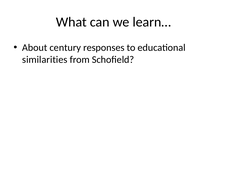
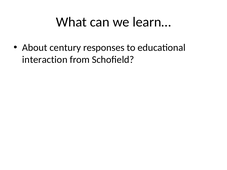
similarities: similarities -> interaction (45, 60)
